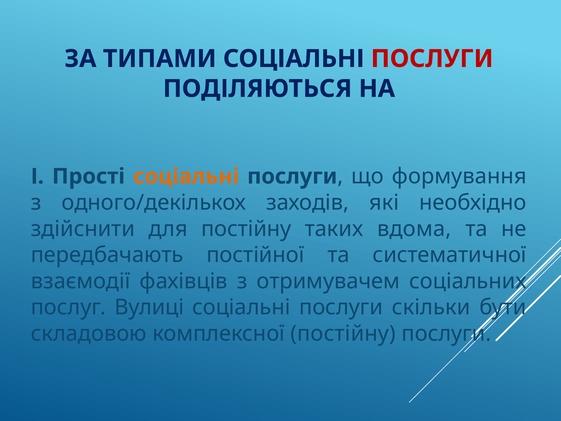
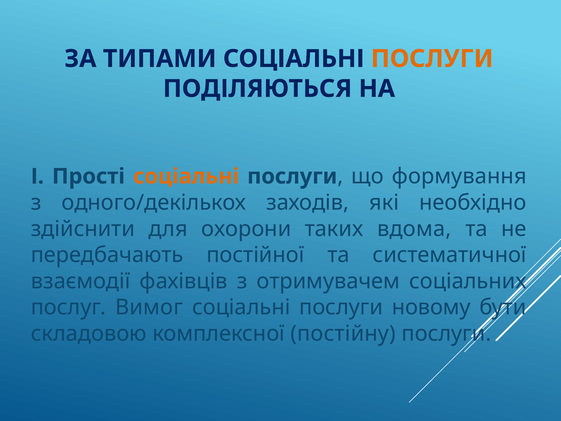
ПОСЛУГИ colour: red -> orange (432, 59)
для постійну: постійну -> охорони (246, 229)
Вулиці: Вулиці -> Вимог (149, 307)
скільки: скільки -> новому (431, 307)
